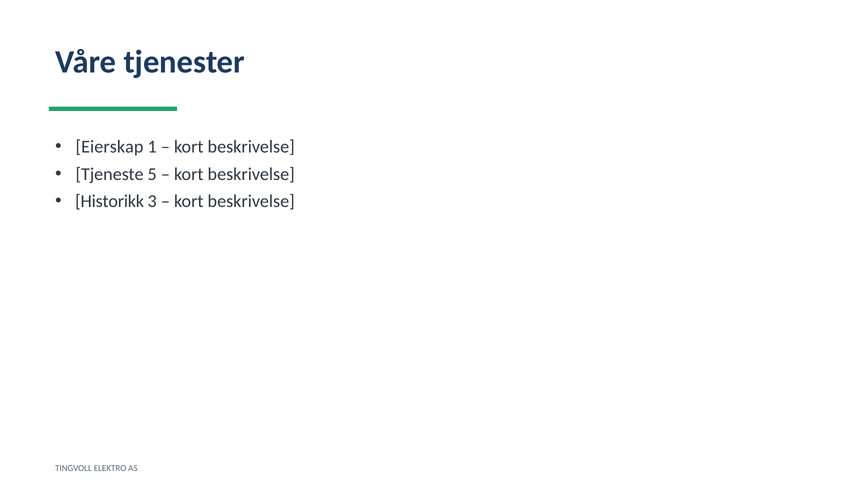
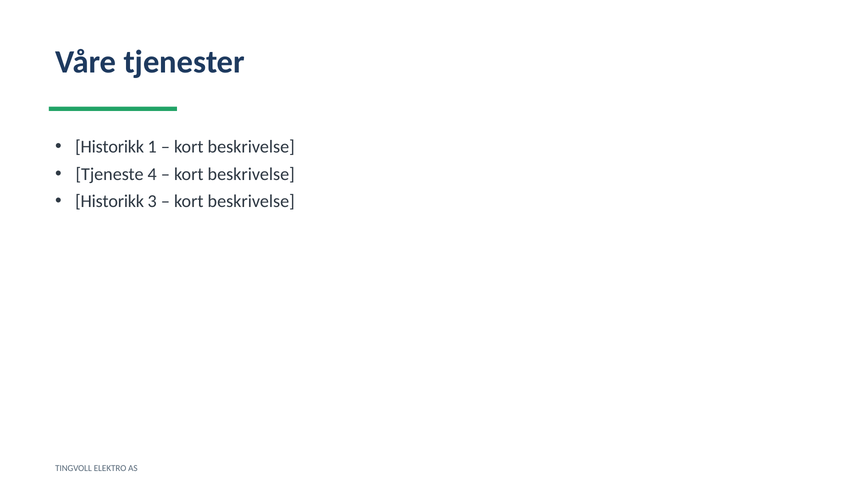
Eierskap: Eierskap -> Historikk (110, 147)
5: 5 -> 4 (152, 174)
